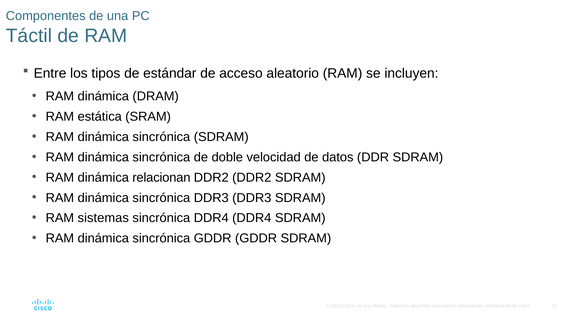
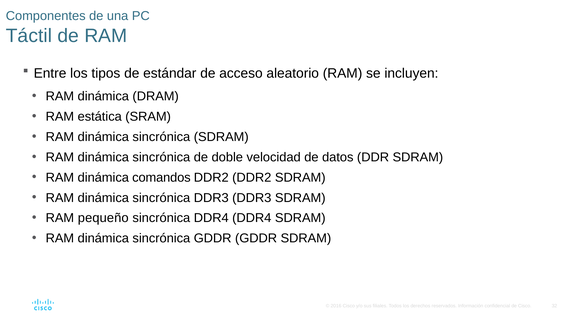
relacionan: relacionan -> comandos (161, 177)
sistemas: sistemas -> pequeño (103, 218)
